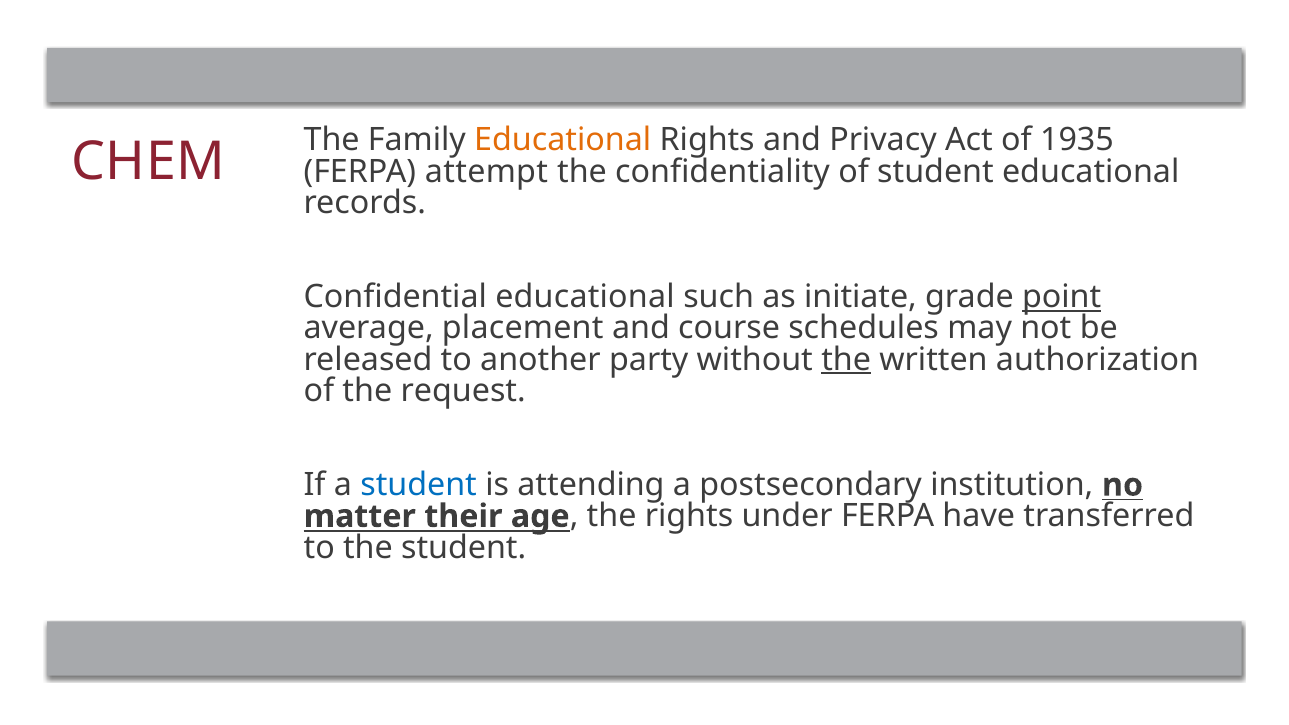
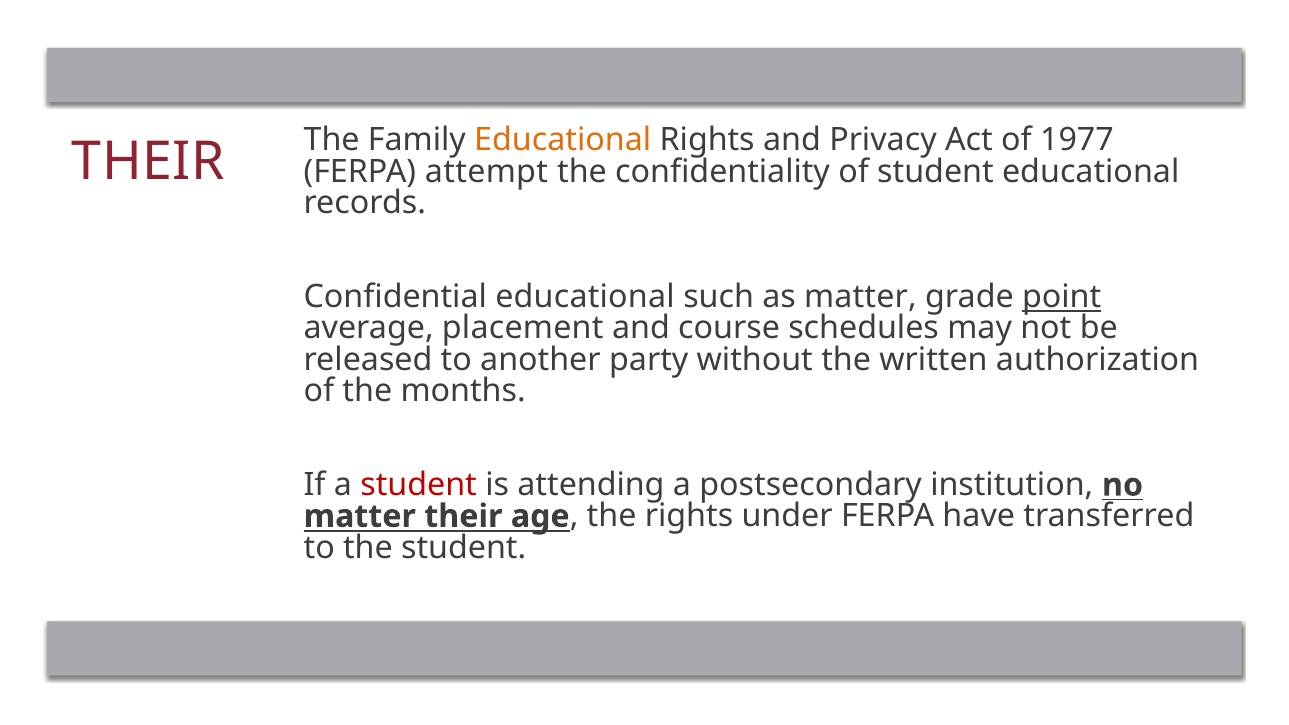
CHEM: CHEM -> THEIR (148, 162)
1935: 1935 -> 1977 (1077, 140)
as initiate: initiate -> matter (860, 297)
the underline: present -> none (846, 360)
request: request -> months (463, 391)
student colour: blue -> red (419, 485)
